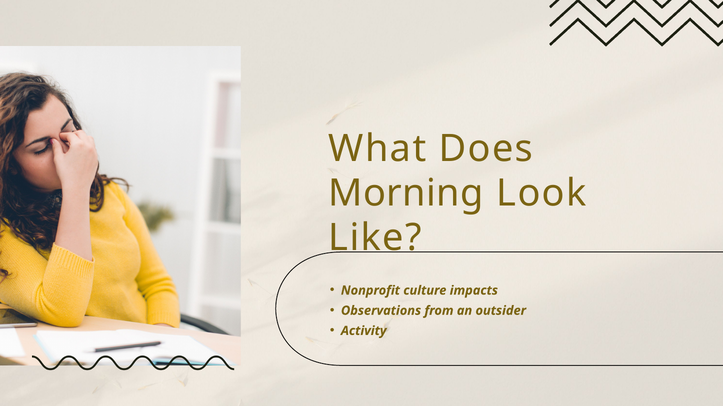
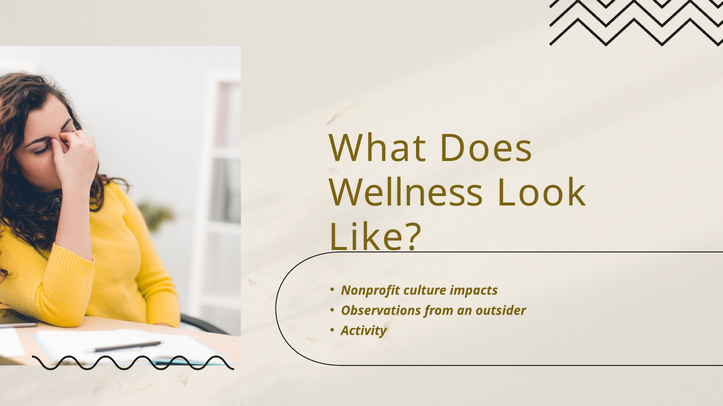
Morning: Morning -> Wellness (406, 194)
